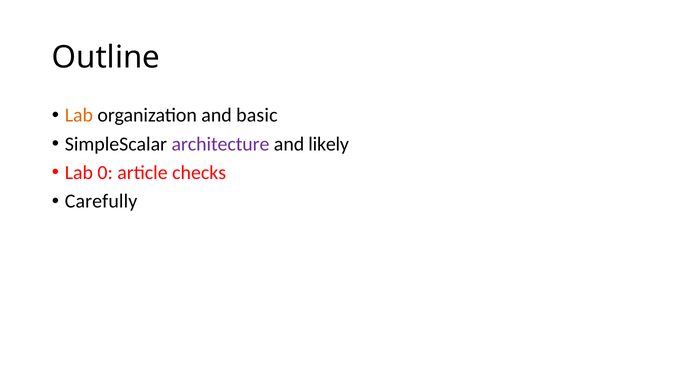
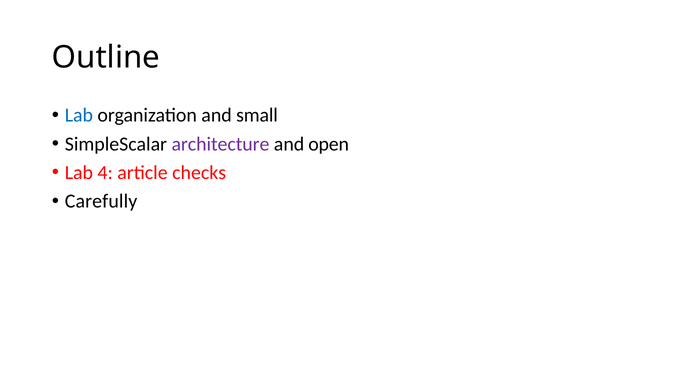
Lab colour: orange -> blue (79, 115)
basic: basic -> small (257, 115)
likely: likely -> open (329, 144)
0: 0 -> 4 (105, 172)
